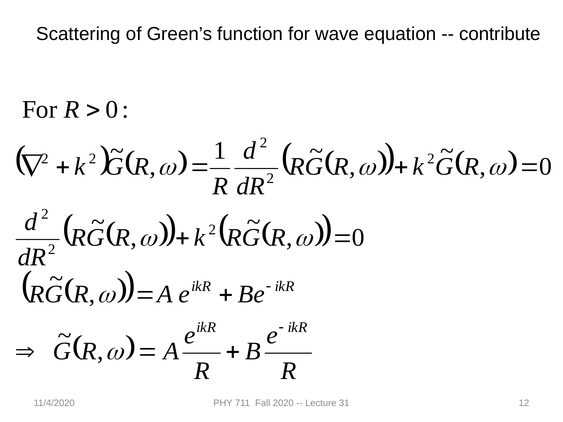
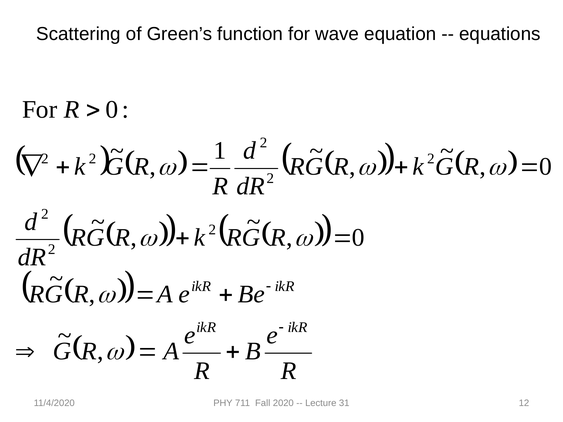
contribute: contribute -> equations (500, 34)
